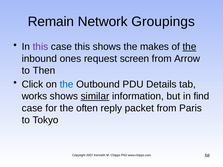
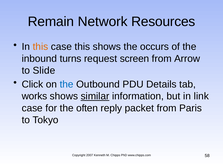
Groupings: Groupings -> Resources (163, 22)
this colour: purple -> orange (40, 47)
makes: makes -> occurs (155, 47)
the underline: present -> none (189, 47)
ones: ones -> turns (71, 59)
Then: Then -> Slide (44, 71)
find: find -> link (201, 96)
